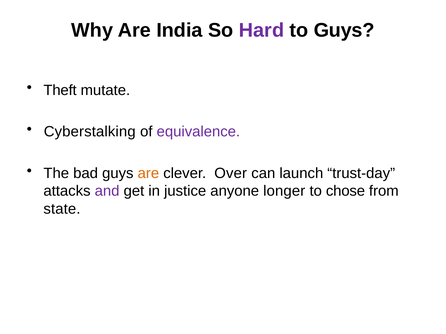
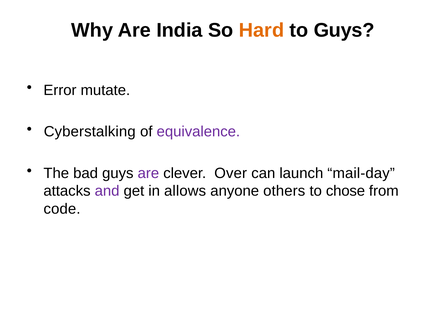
Hard colour: purple -> orange (262, 30)
Theft: Theft -> Error (60, 90)
are colour: orange -> purple (148, 173)
trust-day: trust-day -> mail-day (361, 173)
justice: justice -> allows (185, 191)
longer: longer -> others (284, 191)
state: state -> code (62, 209)
